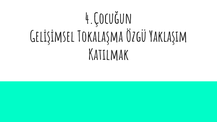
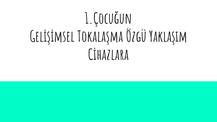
4.Çocuğun: 4.Çocuğun -> 1.Çocuğun (108, 19)
Katılmak: Katılmak -> Cihazlara (108, 55)
